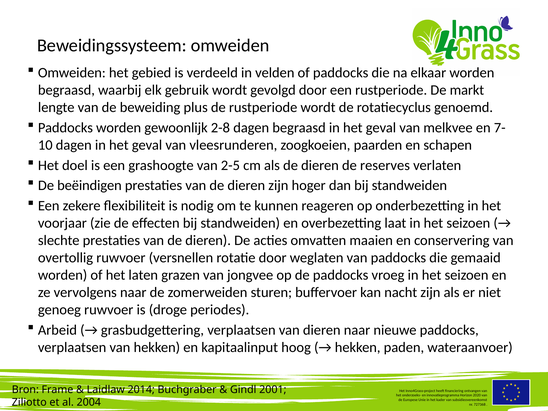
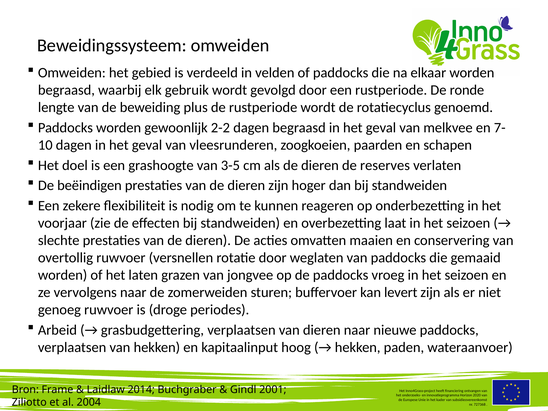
markt: markt -> ronde (467, 90)
2-8: 2-8 -> 2-2 (220, 128)
2-5: 2-5 -> 3-5 (230, 165)
nacht: nacht -> levert (401, 292)
